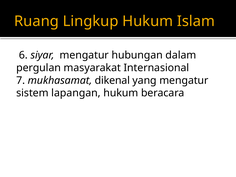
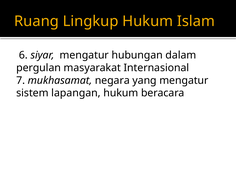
dikenal: dikenal -> negara (112, 80)
